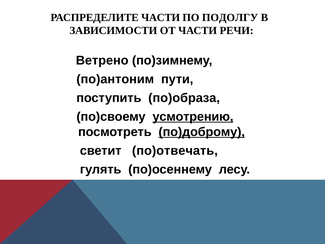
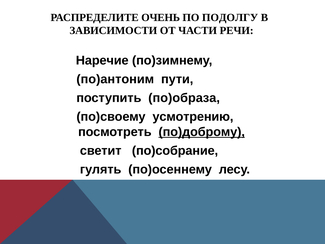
РАСПРЕДЕЛИТЕ ЧАСТИ: ЧАСТИ -> ОЧЕНЬ (161, 18)
Ветрено: Ветрено -> Наречие (102, 60)
усмотрению underline: present -> none (193, 117)
по)отвечать: по)отвечать -> по)собрание (175, 151)
